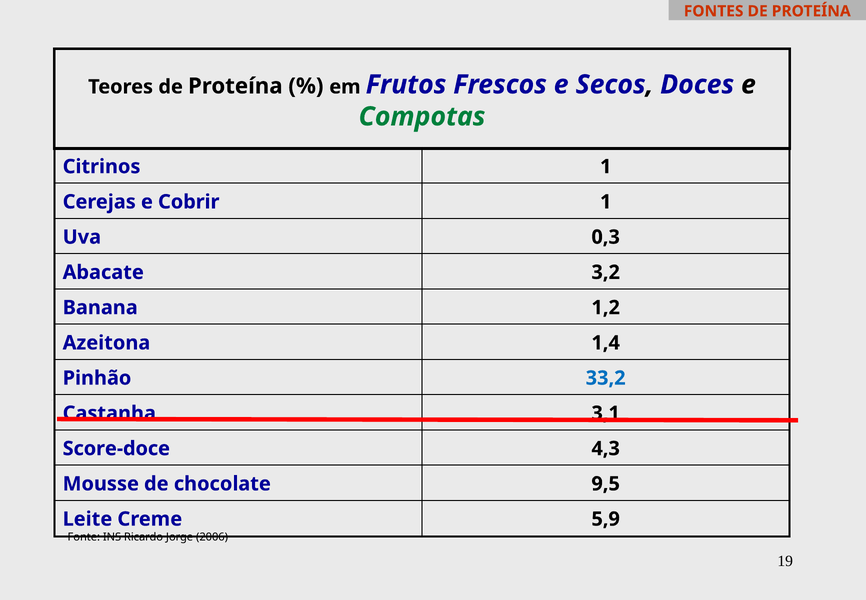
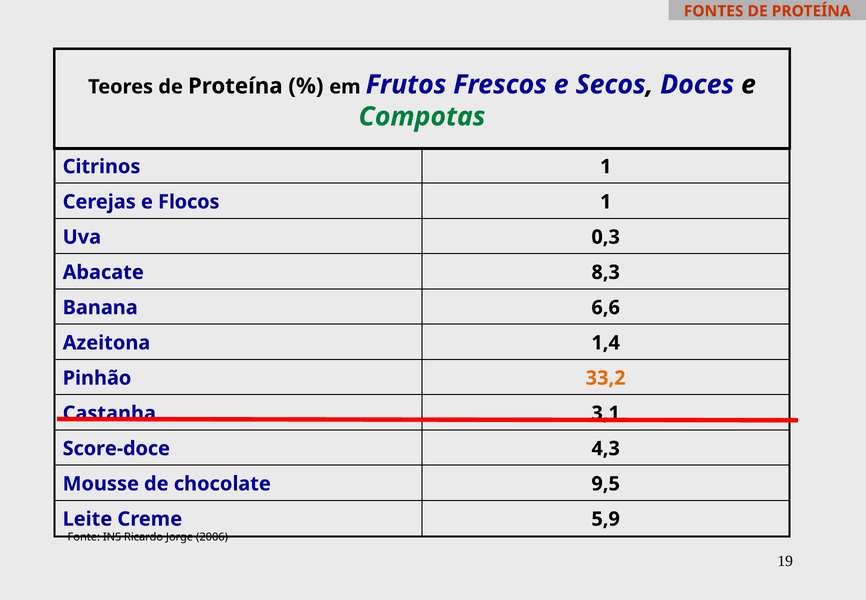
Cobrir: Cobrir -> Flocos (189, 202)
3,2: 3,2 -> 8,3 (606, 272)
1,2: 1,2 -> 6,6 (606, 307)
33,2 colour: blue -> orange (606, 378)
